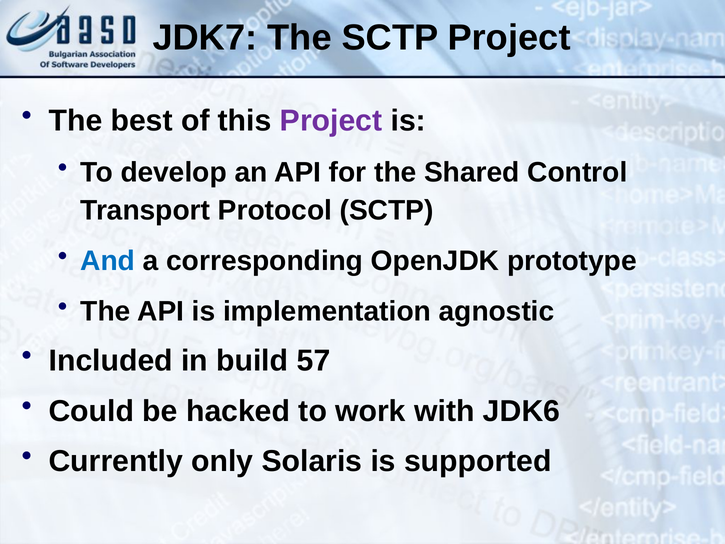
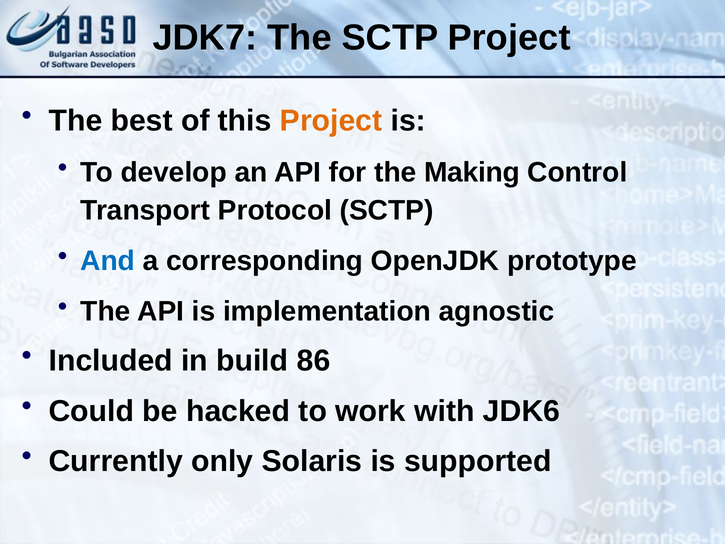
Project colour: purple -> orange (331, 121)
Shared: Shared -> Making (472, 172)
57: 57 -> 86 (314, 360)
